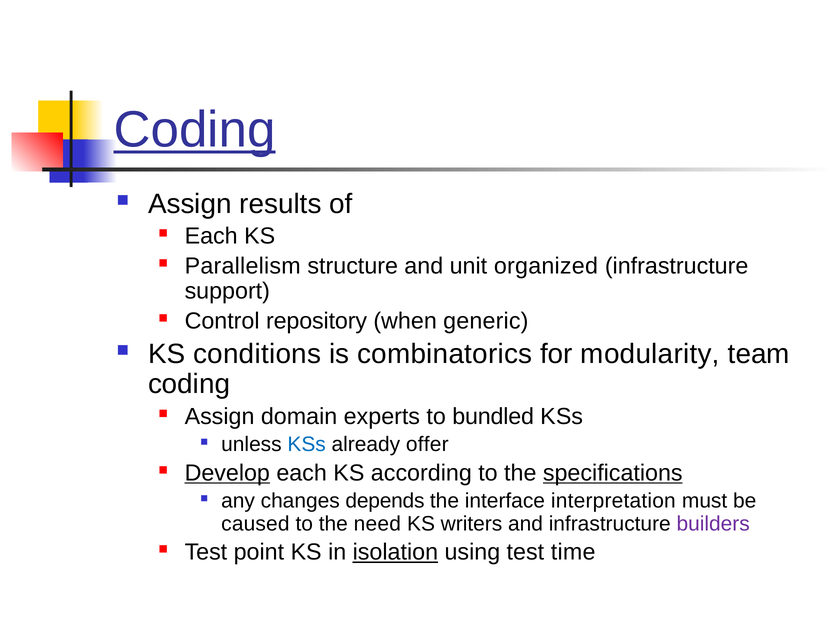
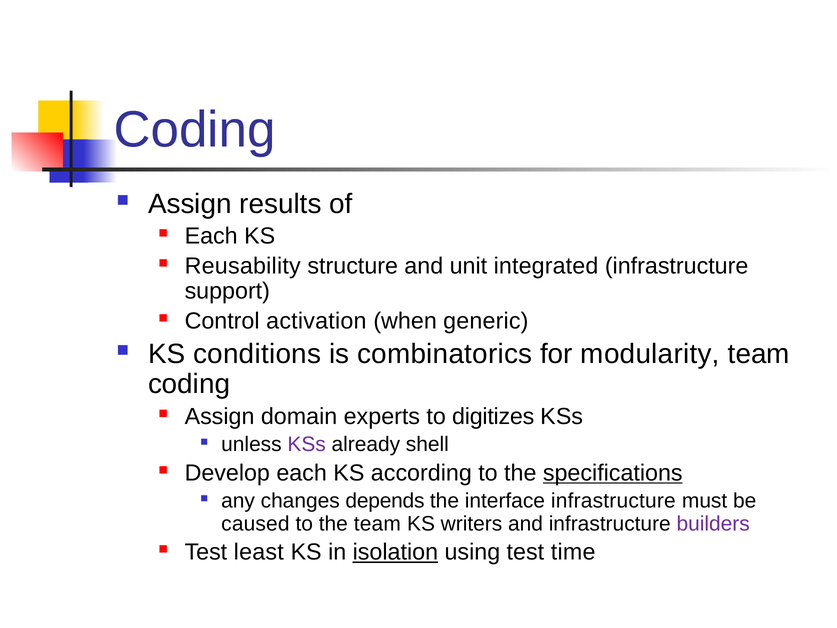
Coding underline: present -> none (195, 130)
Parallelism: Parallelism -> Reusability (243, 266)
organized: organized -> integrated (546, 266)
repository: repository -> activation (316, 321)
bundled: bundled -> digitizes (493, 416)
KSs colour: blue -> purple (307, 444)
offer: offer -> shell (427, 444)
Develop underline: present -> none (227, 473)
interface interpretation: interpretation -> infrastructure (613, 501)
the need: need -> team (377, 523)
point: point -> least (259, 552)
